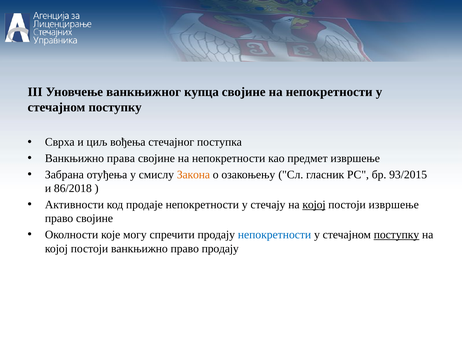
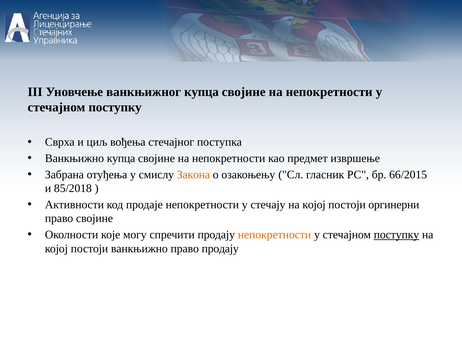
Ванкњижно права: права -> купца (121, 158)
93/2015: 93/2015 -> 66/2015 (408, 174)
86/2018: 86/2018 -> 85/2018 (73, 188)
којој underline: present -> none (314, 204)
постоји извршење: извршење -> оргинерни (394, 204)
непокретности colour: blue -> orange (275, 234)
